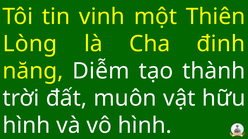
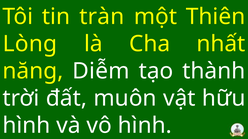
vinh: vinh -> tràn (102, 17)
đinh: đinh -> nhất (221, 44)
